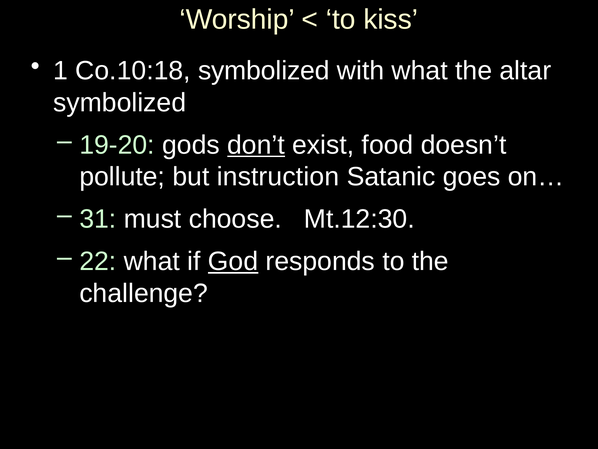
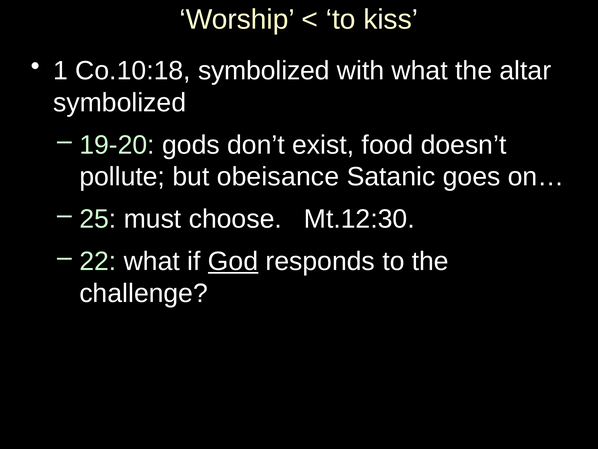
don’t underline: present -> none (256, 145)
instruction: instruction -> obeisance (278, 177)
31: 31 -> 25 (98, 219)
